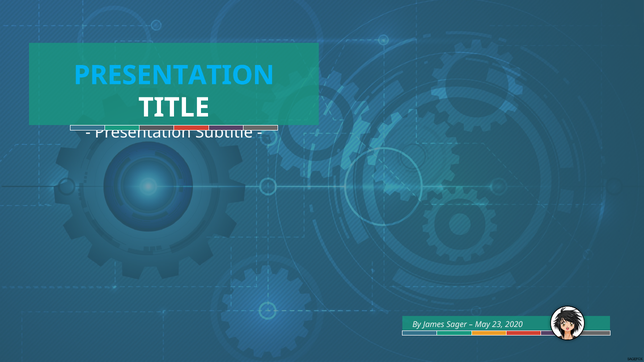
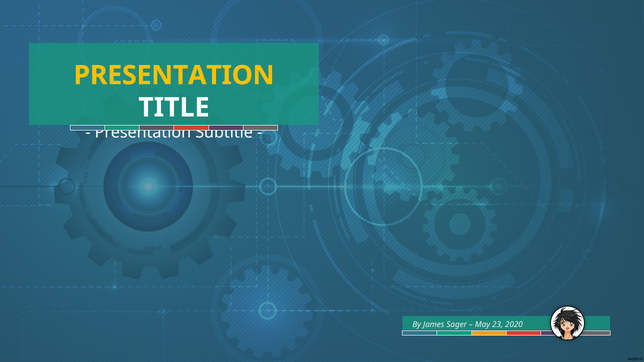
PRESENTATION colour: light blue -> yellow (174, 75)
